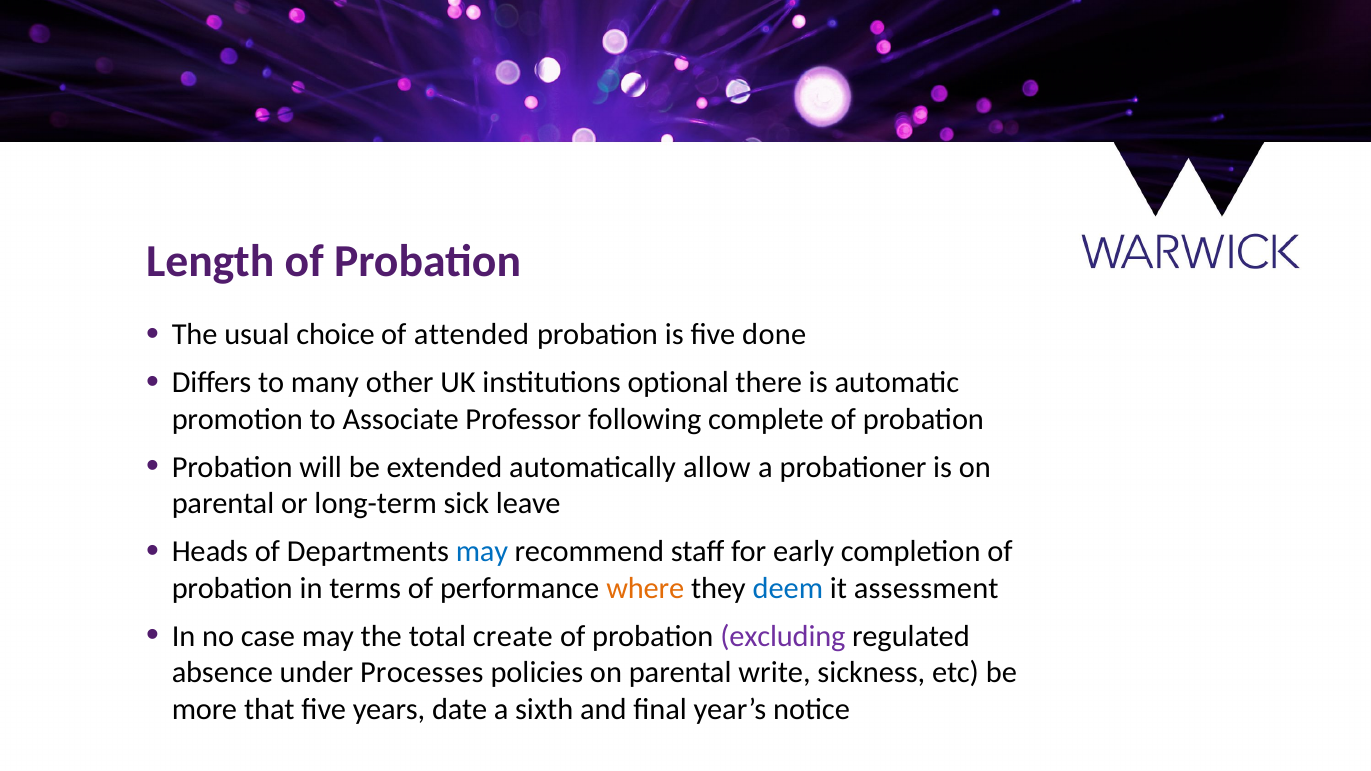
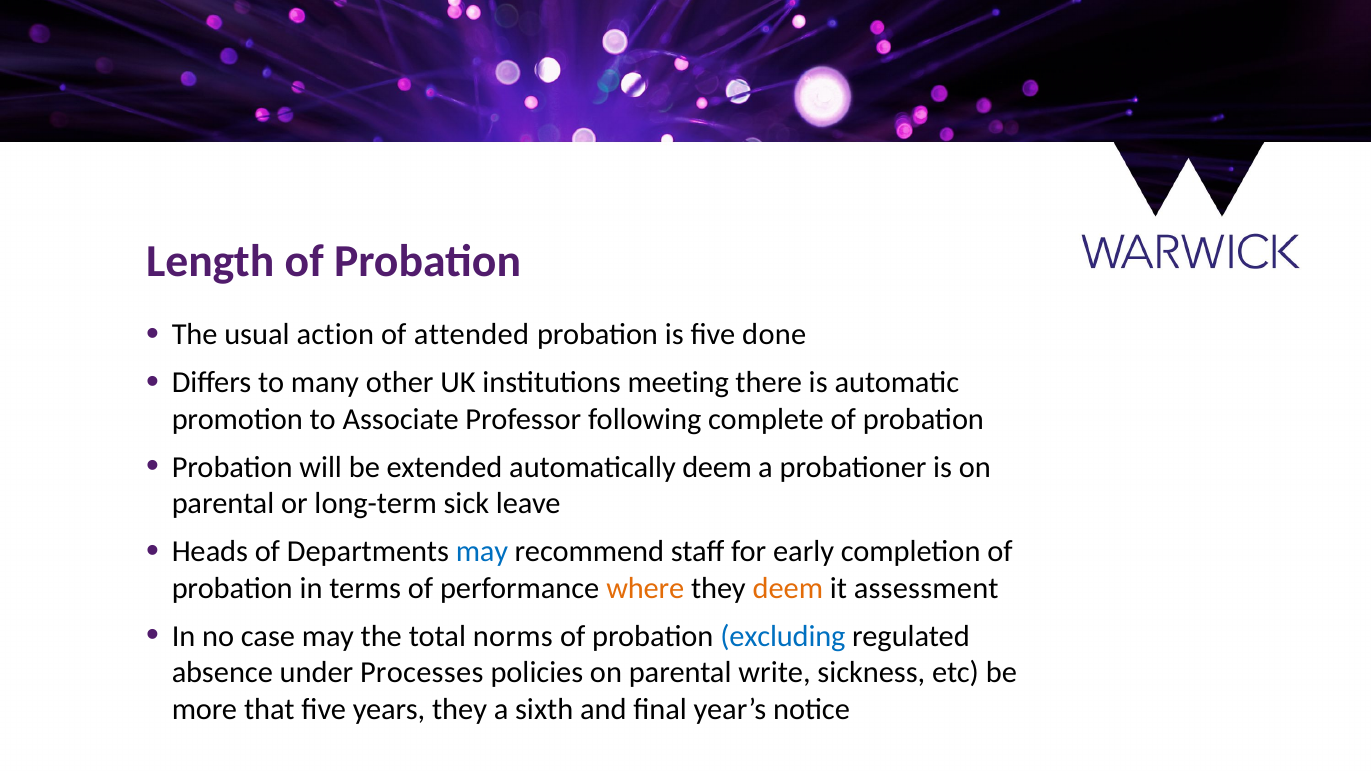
choice: choice -> action (335, 335)
optional: optional -> meeting (678, 383)
automatically allow: allow -> deem (717, 467)
deem colour: blue -> orange (788, 588)
create: create -> norms (513, 636)
excluding colour: purple -> blue (783, 636)
years date: date -> they (460, 709)
